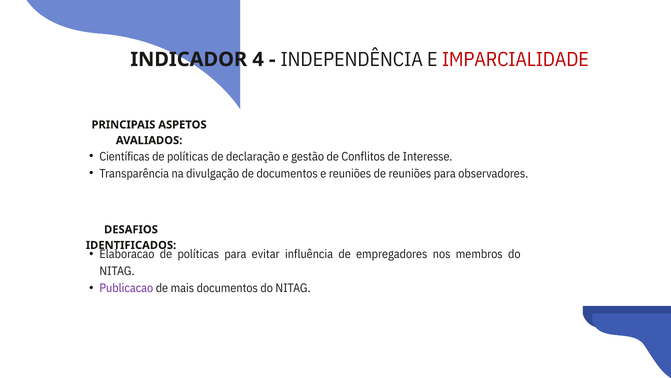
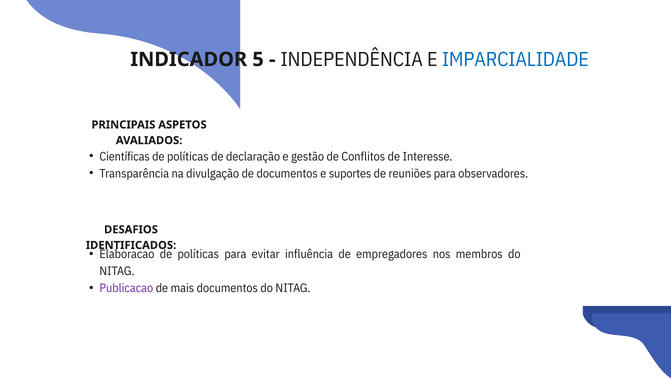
4: 4 -> 5 (258, 59)
IMPARCIALIDADE colour: red -> blue (515, 59)
e reuniões: reuniões -> suportes (350, 173)
